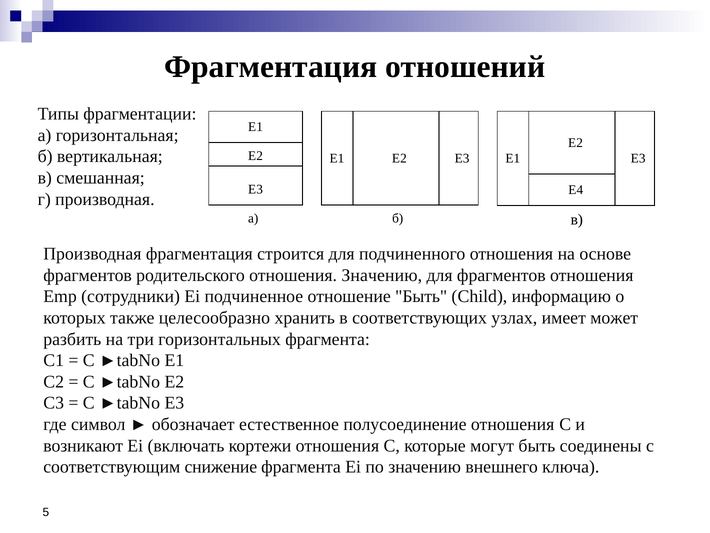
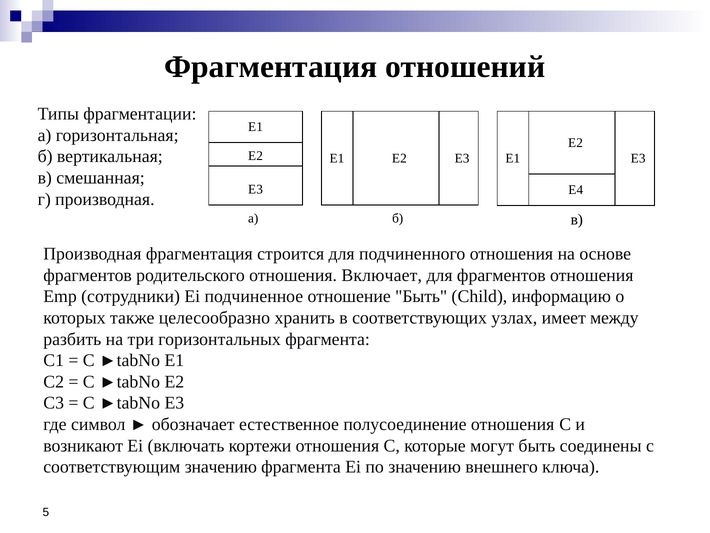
отношения Значению: Значению -> Включает (382, 275)
может: может -> между (614, 318)
соответствующим снижение: снижение -> значению (221, 467)
